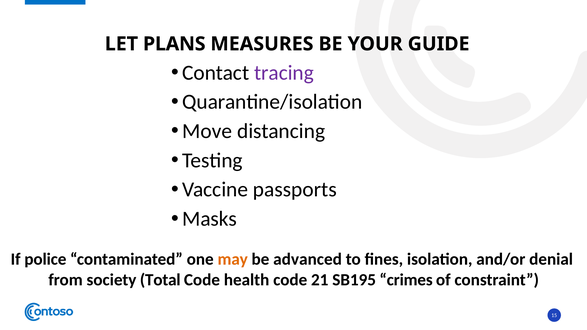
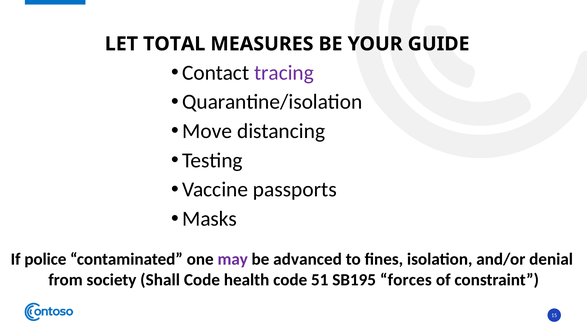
PLANS: PLANS -> TOTAL (174, 44)
may colour: orange -> purple (233, 259)
Total: Total -> Shall (160, 280)
21: 21 -> 51 (320, 280)
crimes: crimes -> forces (406, 280)
